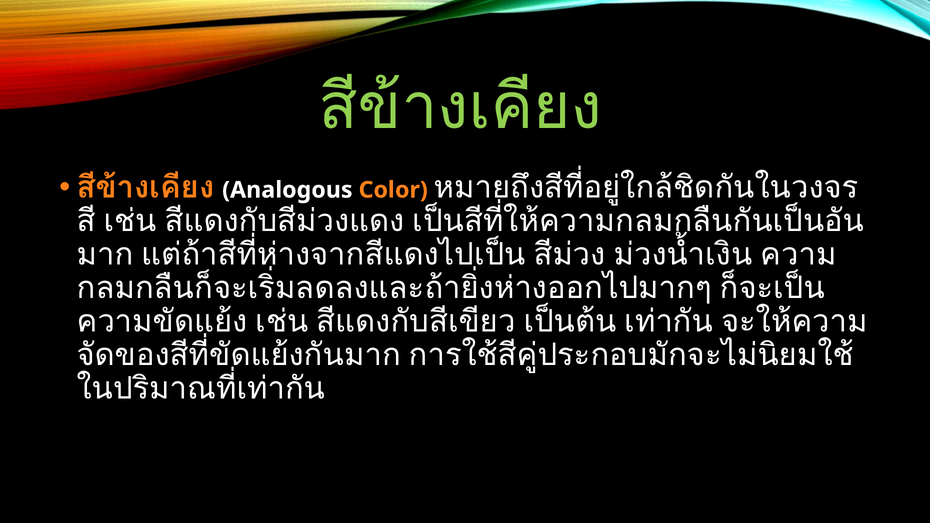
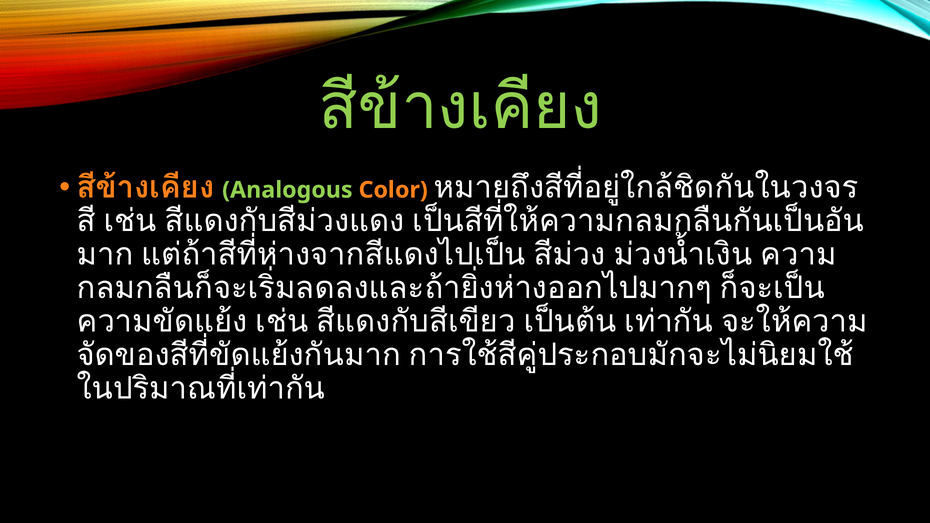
Analogous colour: white -> light green (287, 190)
